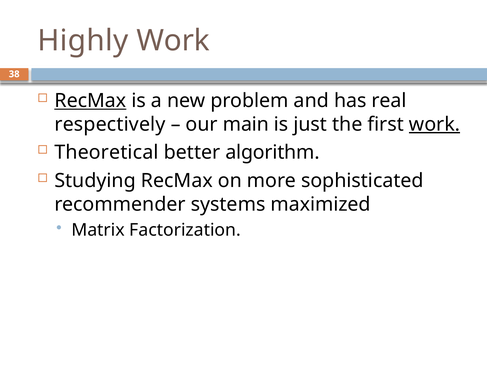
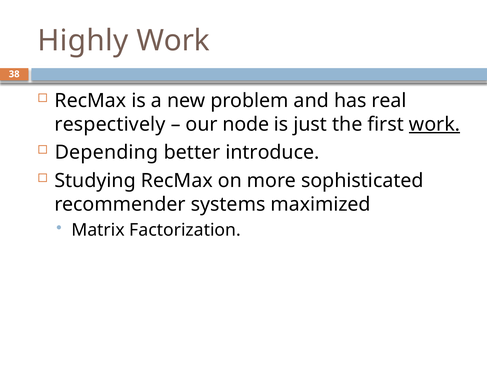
RecMax underline: present -> none (90, 101)
main: main -> node (246, 124)
Theoretical: Theoretical -> Depending (106, 153)
algorithm: algorithm -> introduce (272, 153)
